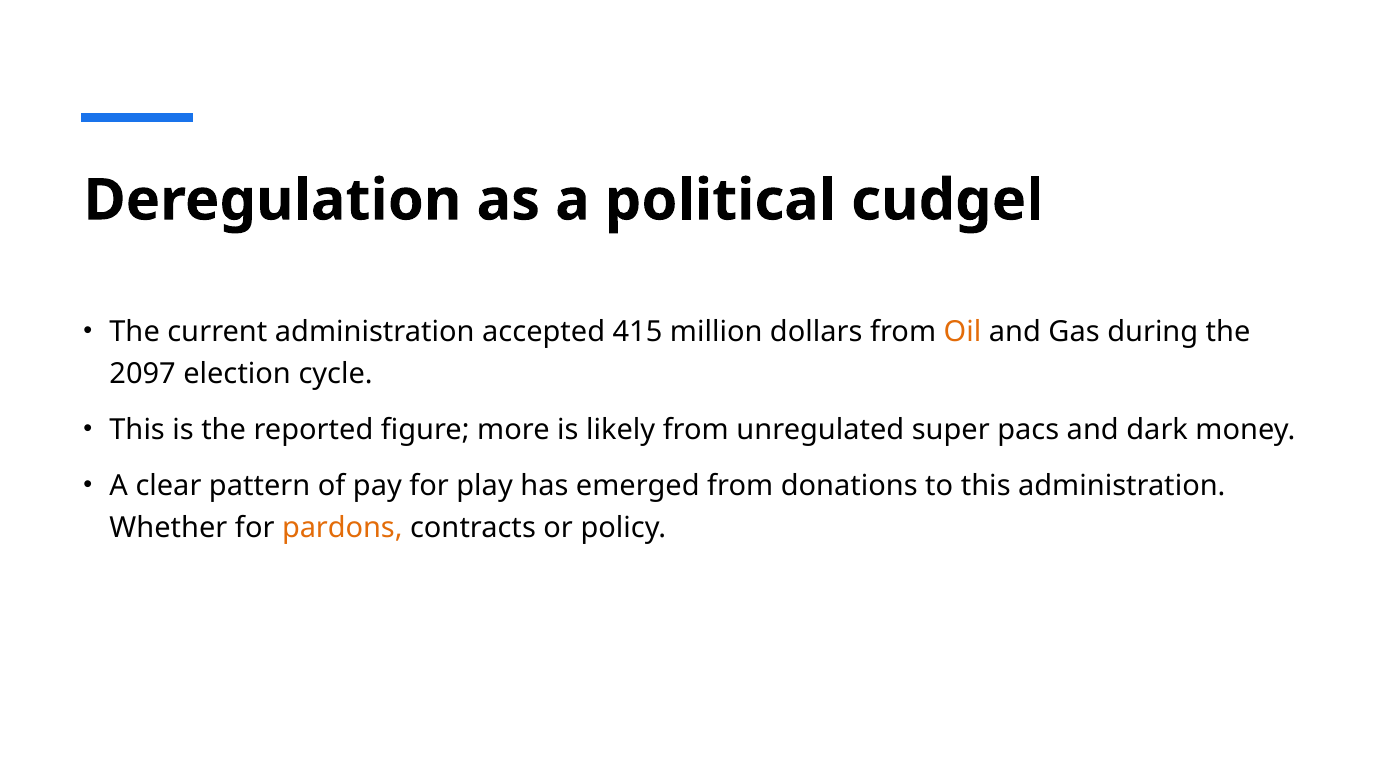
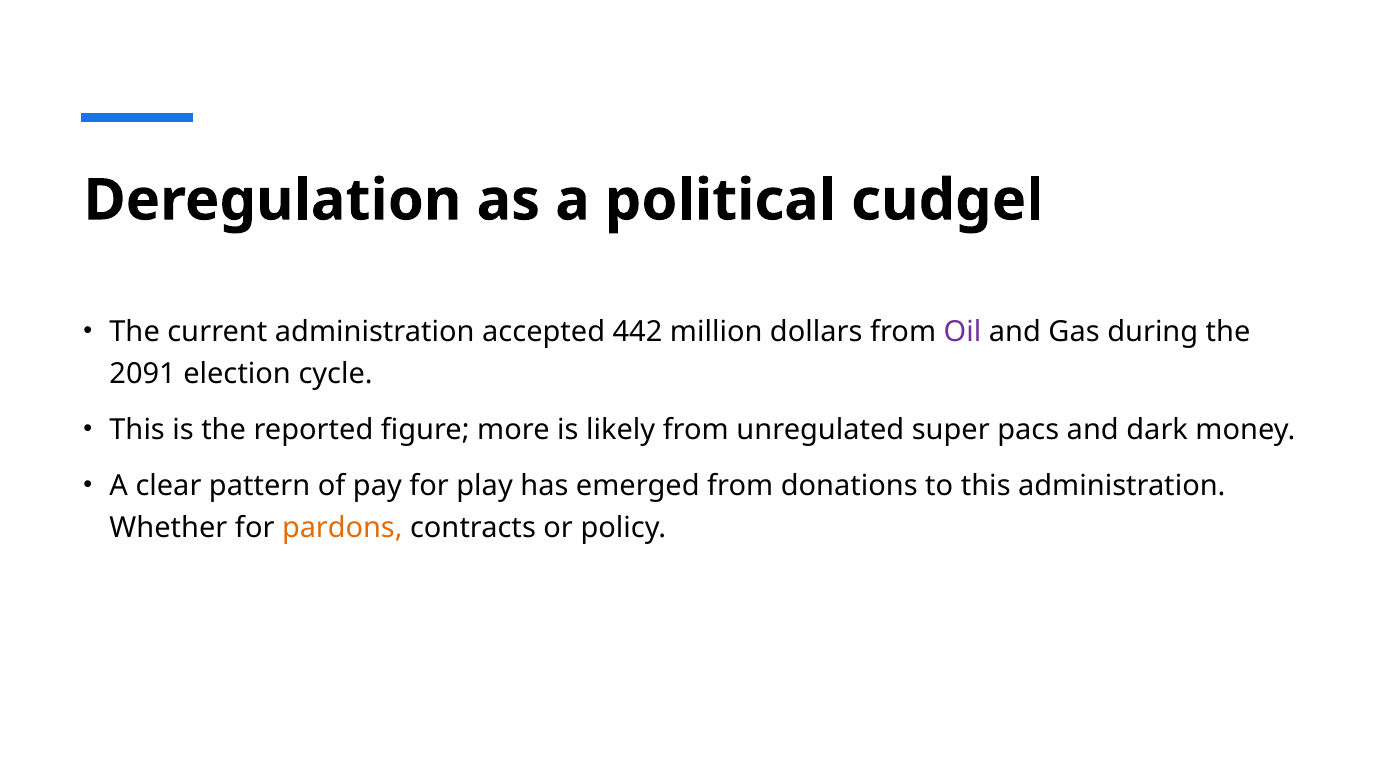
415: 415 -> 442 (637, 332)
Oil colour: orange -> purple (962, 332)
2097: 2097 -> 2091 (143, 373)
